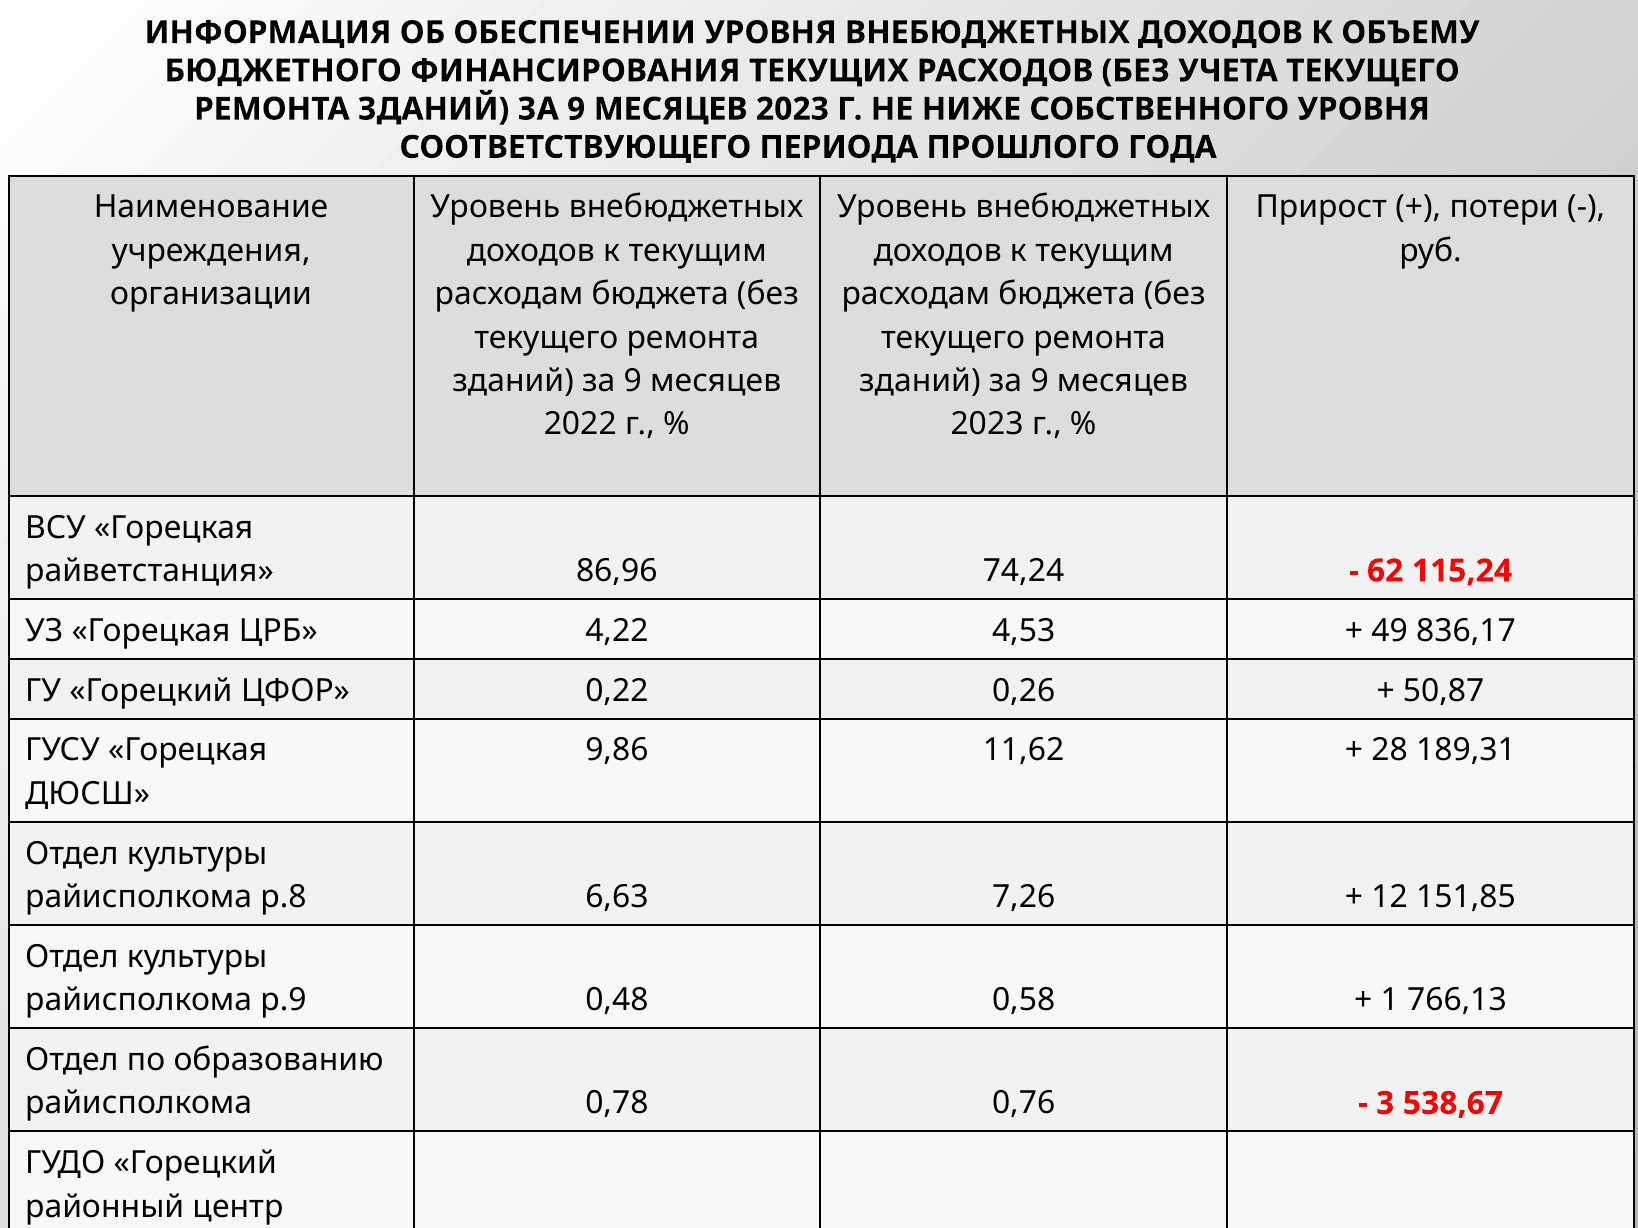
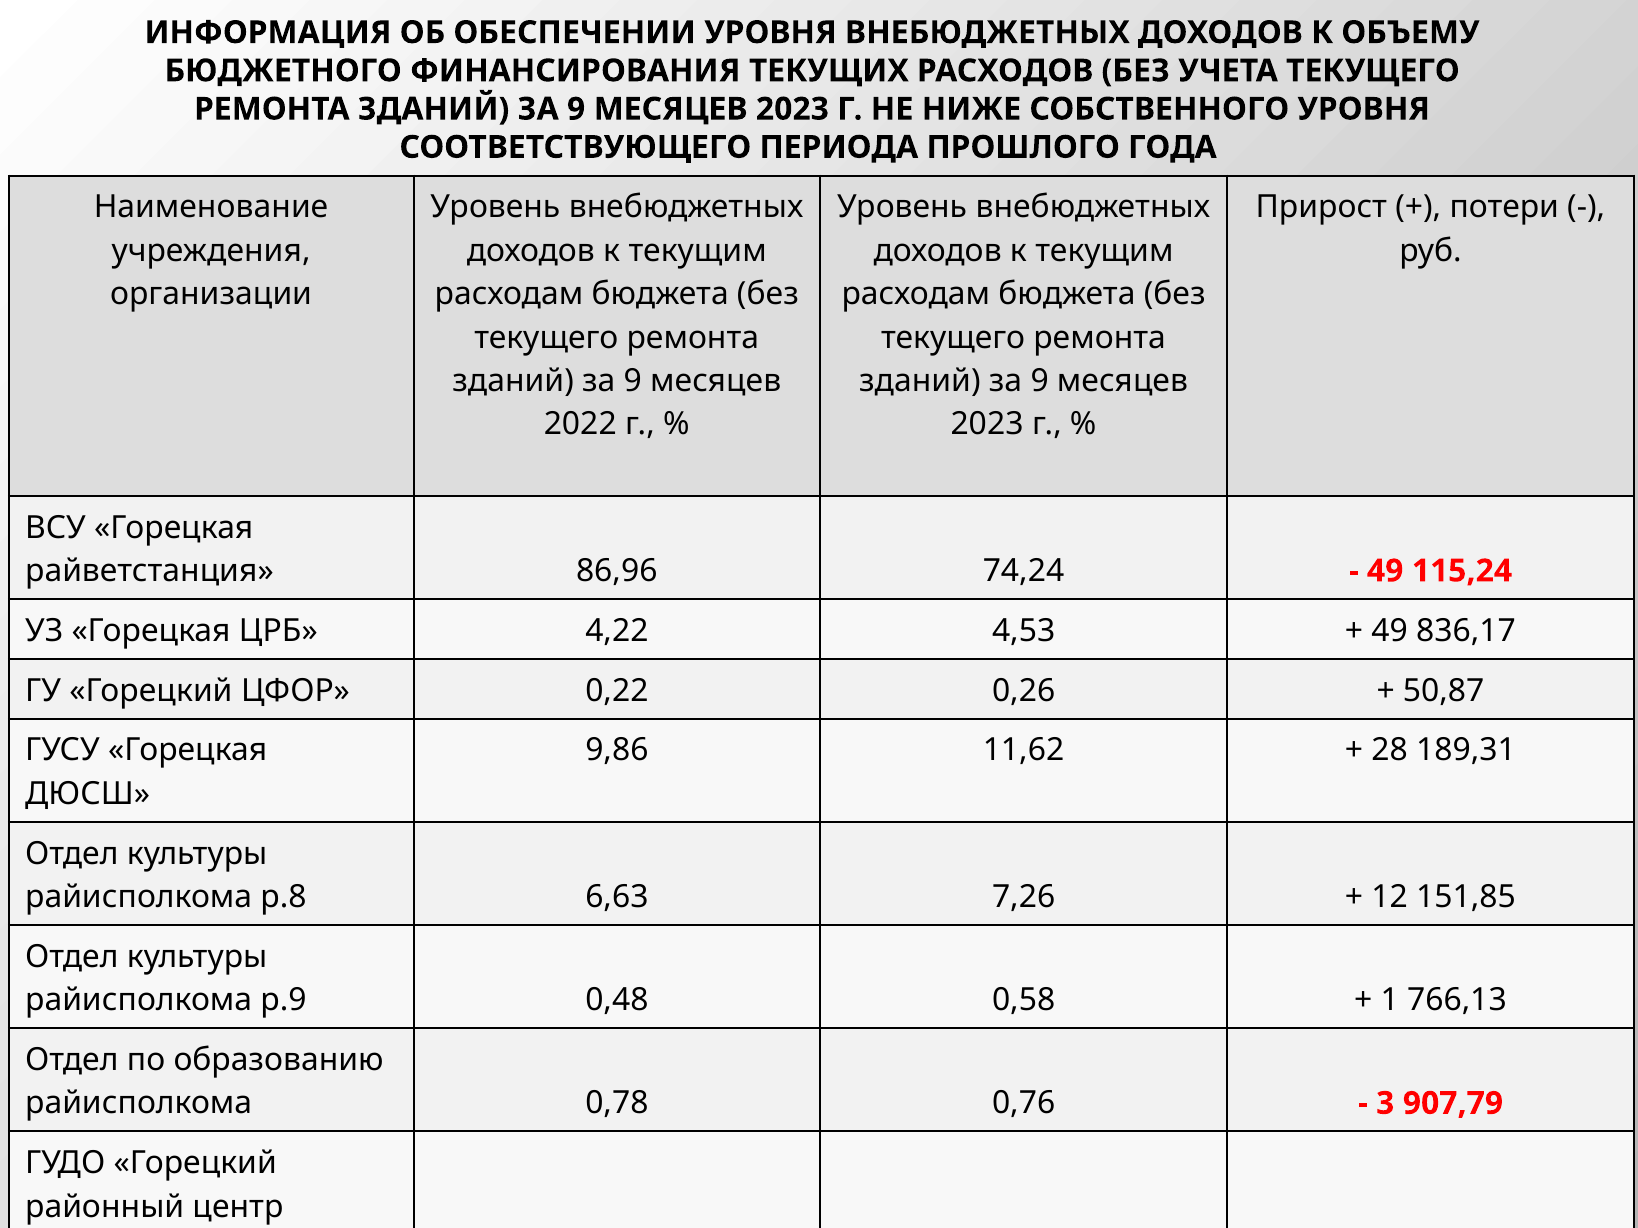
62: 62 -> 49 (1385, 571)
538,67: 538,67 -> 907,79 (1453, 1104)
